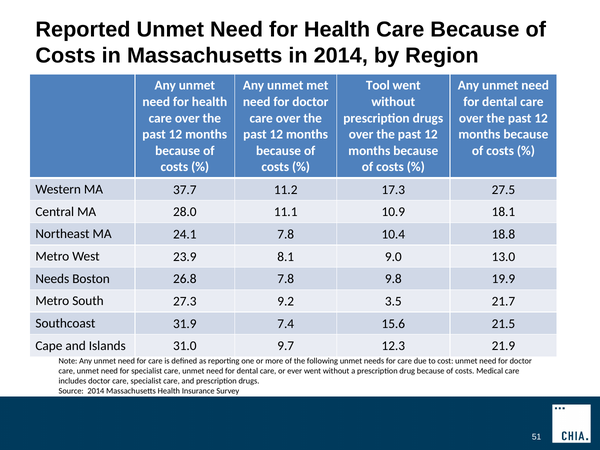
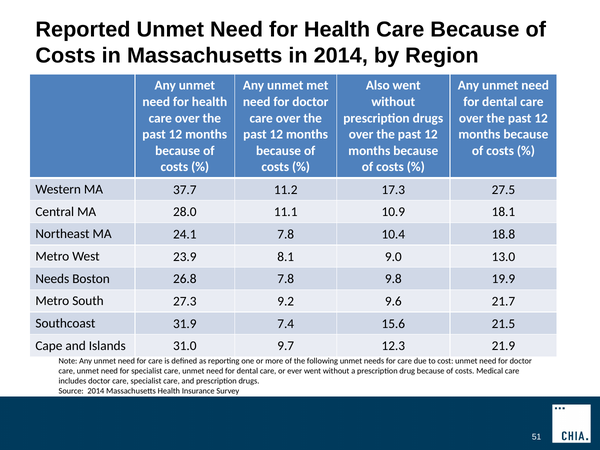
Tool: Tool -> Also (378, 86)
3.5: 3.5 -> 9.6 (393, 301)
